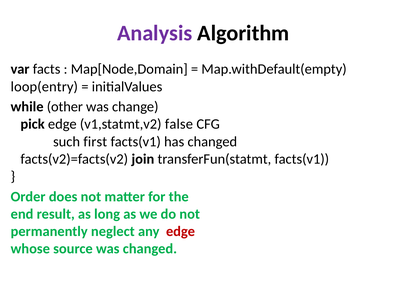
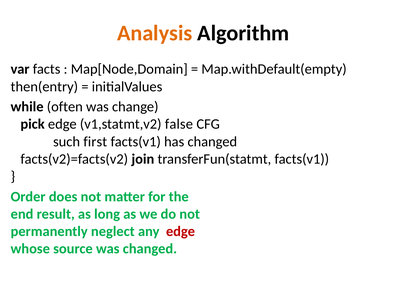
Analysis colour: purple -> orange (155, 33)
loop(entry: loop(entry -> then(entry (44, 87)
other: other -> often (65, 107)
